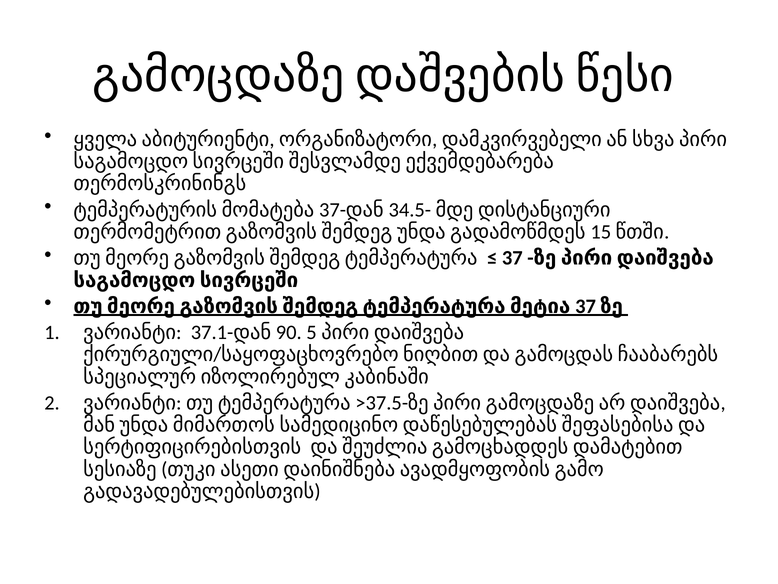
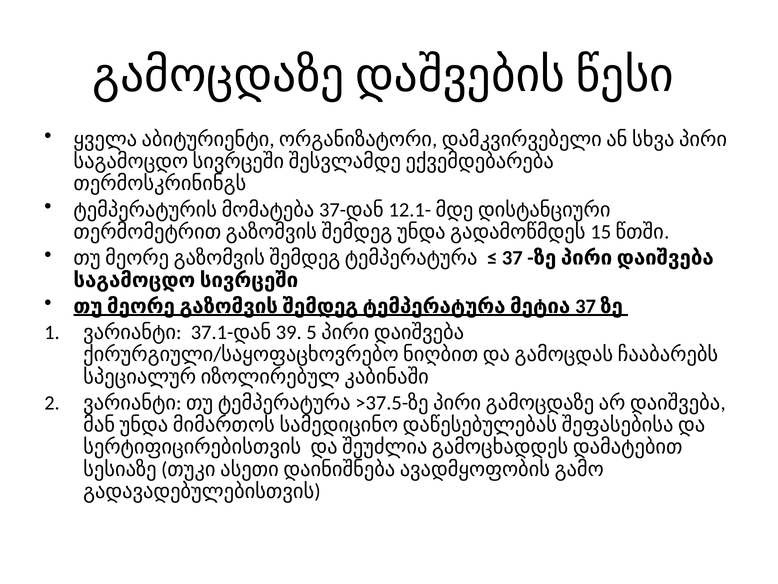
34.5-: 34.5- -> 12.1- (410, 210)
90: 90 -> 39 (289, 332)
